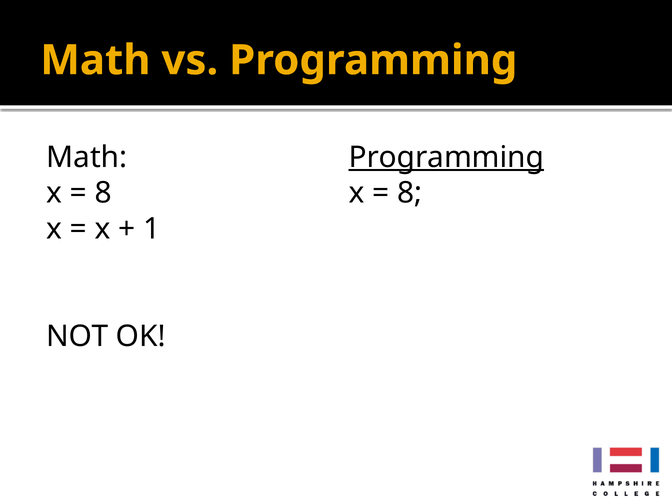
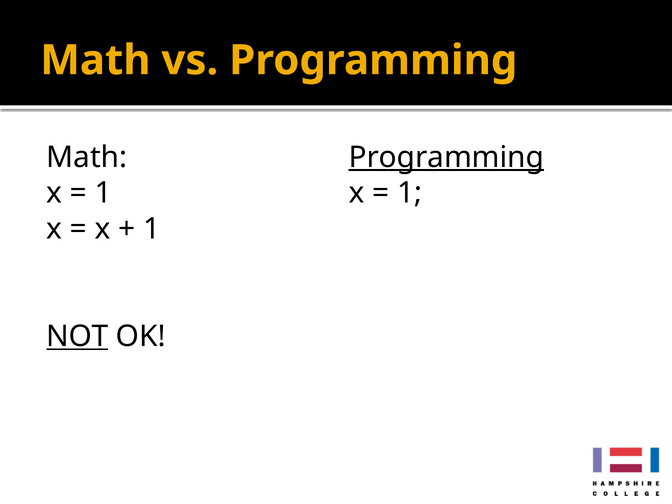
8: 8 -> 1 (103, 193)
8: 8 -> 1 (410, 193)
NOT underline: none -> present (77, 336)
